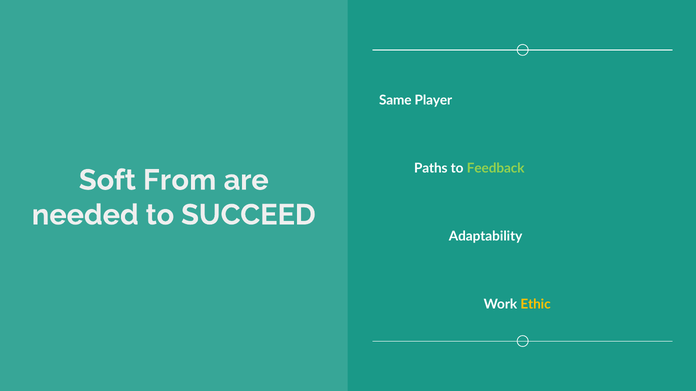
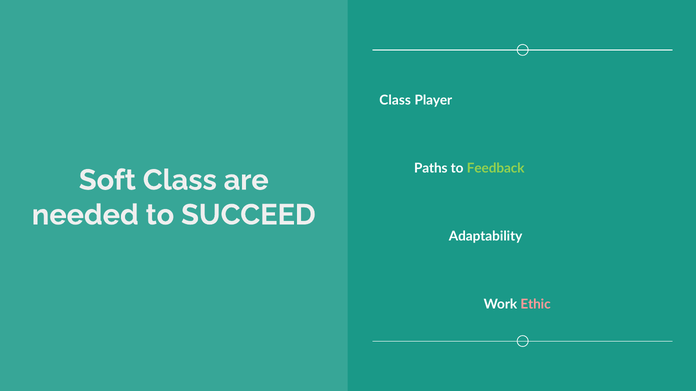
Same: Same -> Class (395, 100)
Soft From: From -> Class (180, 180)
Ethic colour: yellow -> pink (536, 305)
